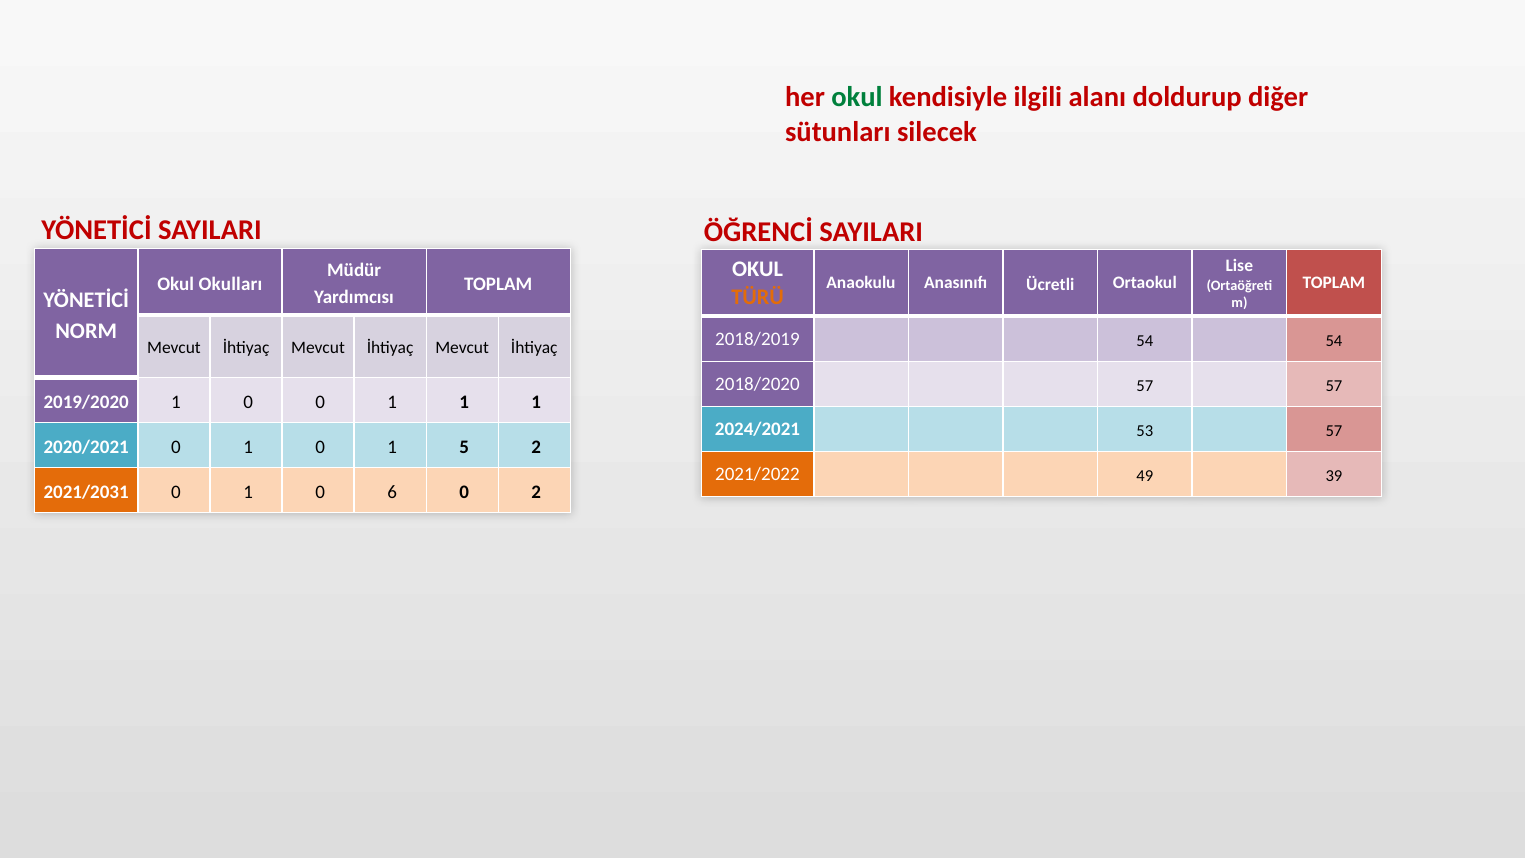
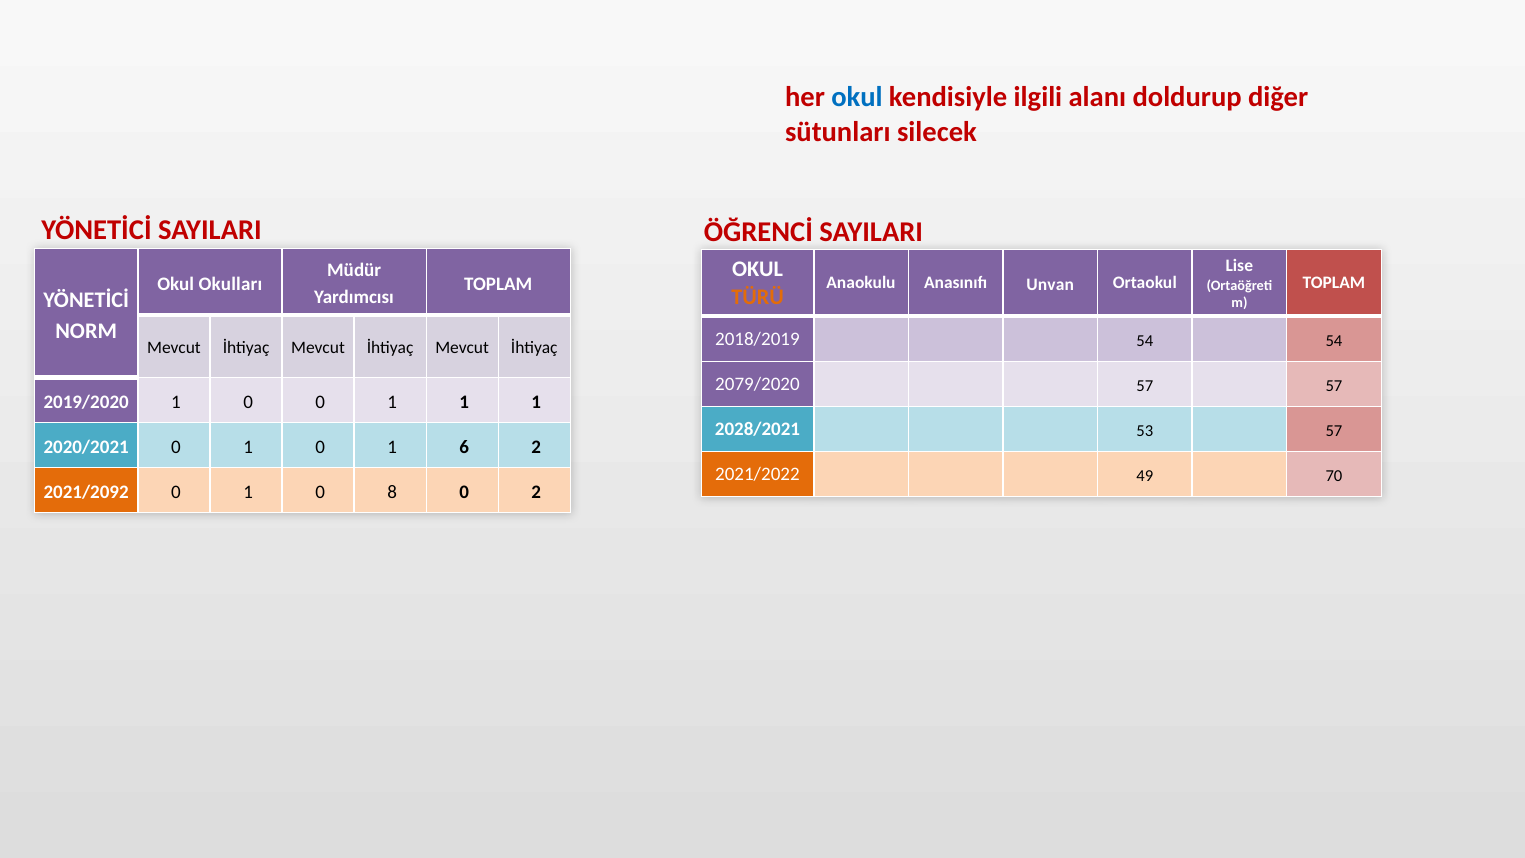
okul colour: green -> blue (857, 97)
Ücretli: Ücretli -> Unvan (1050, 285)
2018/2020: 2018/2020 -> 2079/2020 (757, 384)
2024/2021: 2024/2021 -> 2028/2021 (757, 429)
5: 5 -> 6 (464, 447)
39: 39 -> 70 (1334, 476)
2021/2031: 2021/2031 -> 2021/2092 (86, 492)
6: 6 -> 8 (392, 492)
